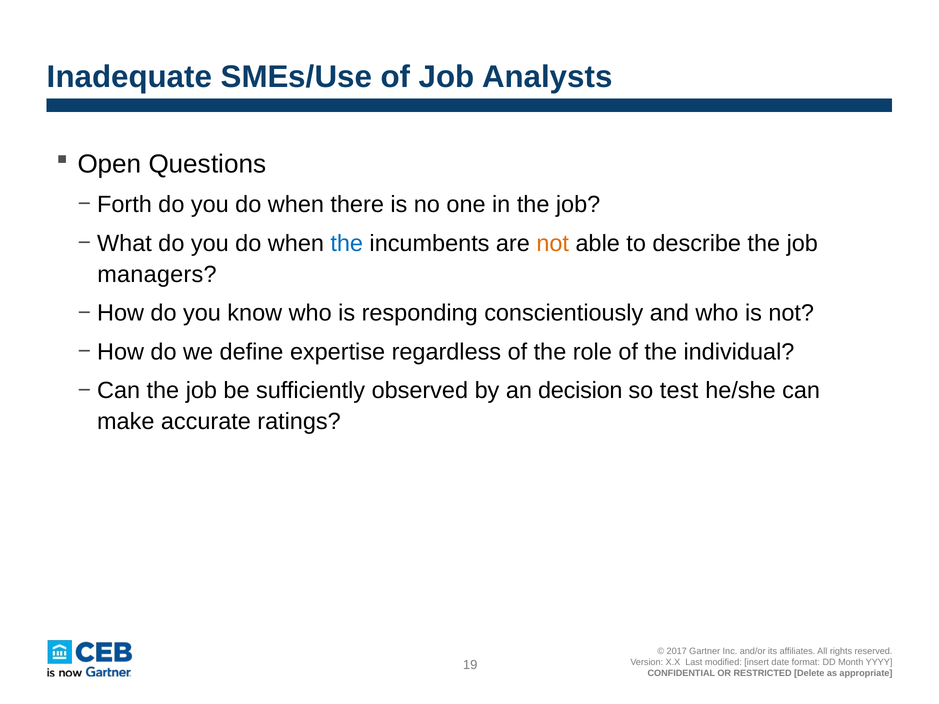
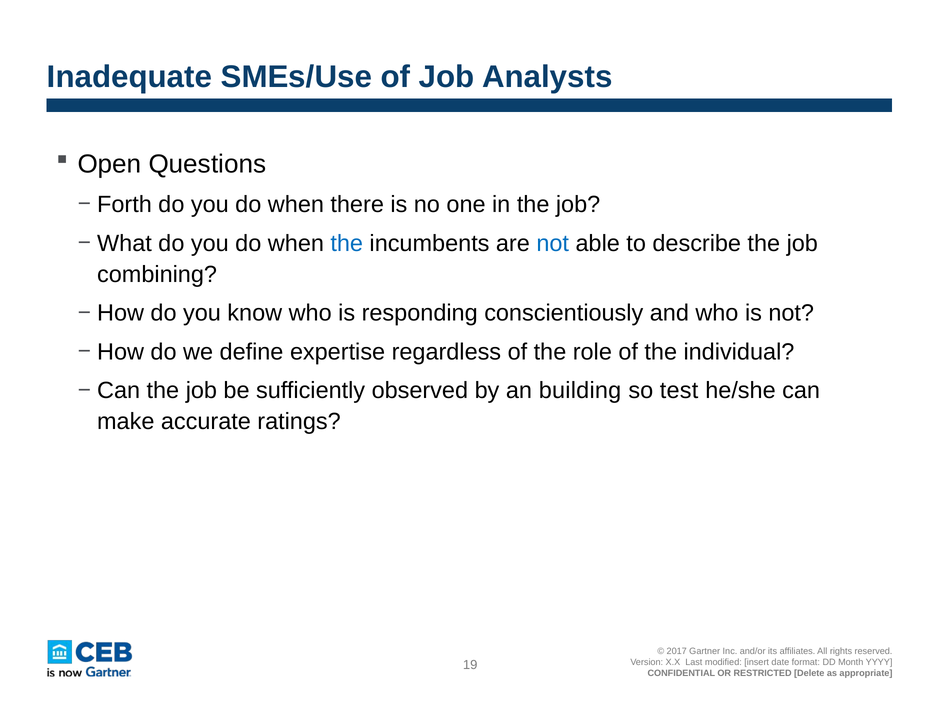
not colour: orange -> blue (553, 243)
managers: managers -> combining (157, 274)
decision: decision -> building (580, 391)
